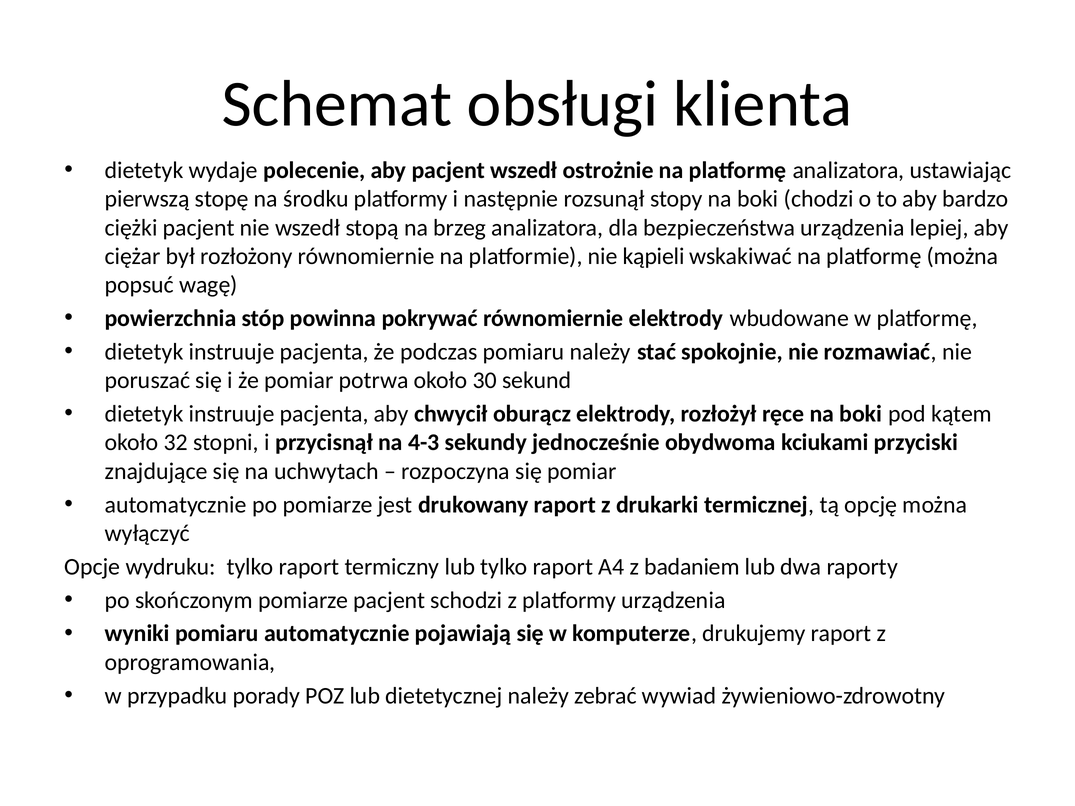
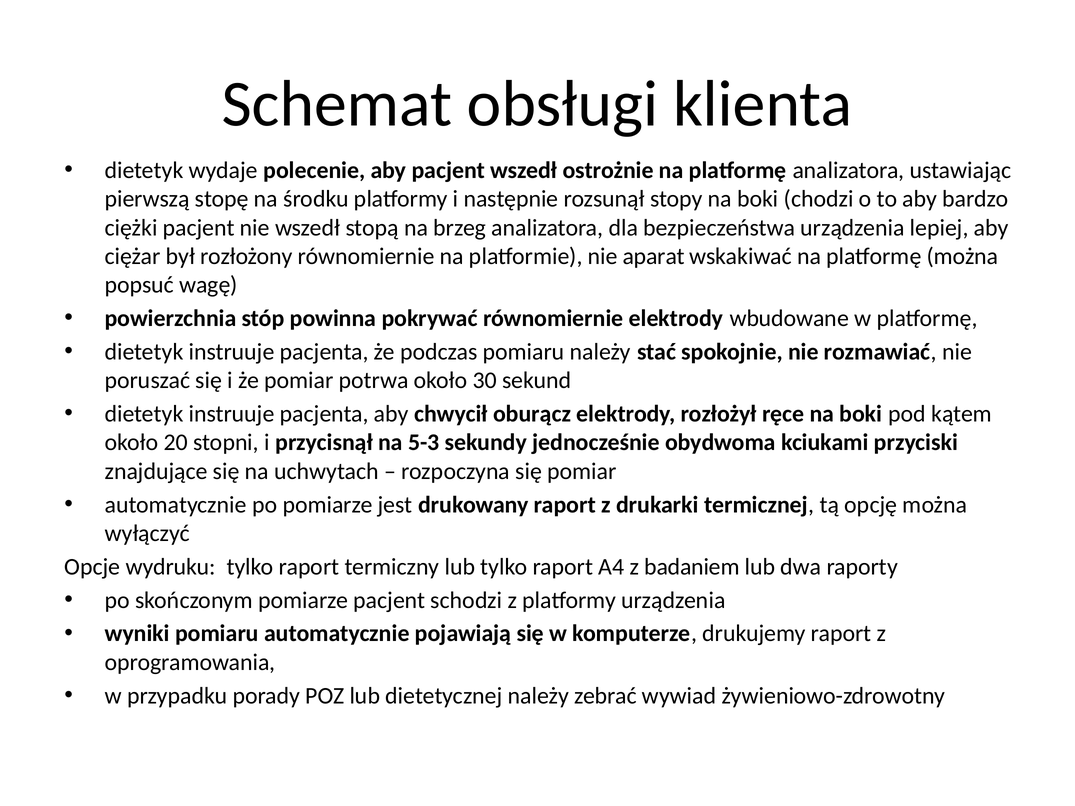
kąpieli: kąpieli -> aparat (654, 256)
32: 32 -> 20 (176, 443)
4-3: 4-3 -> 5-3 (424, 443)
